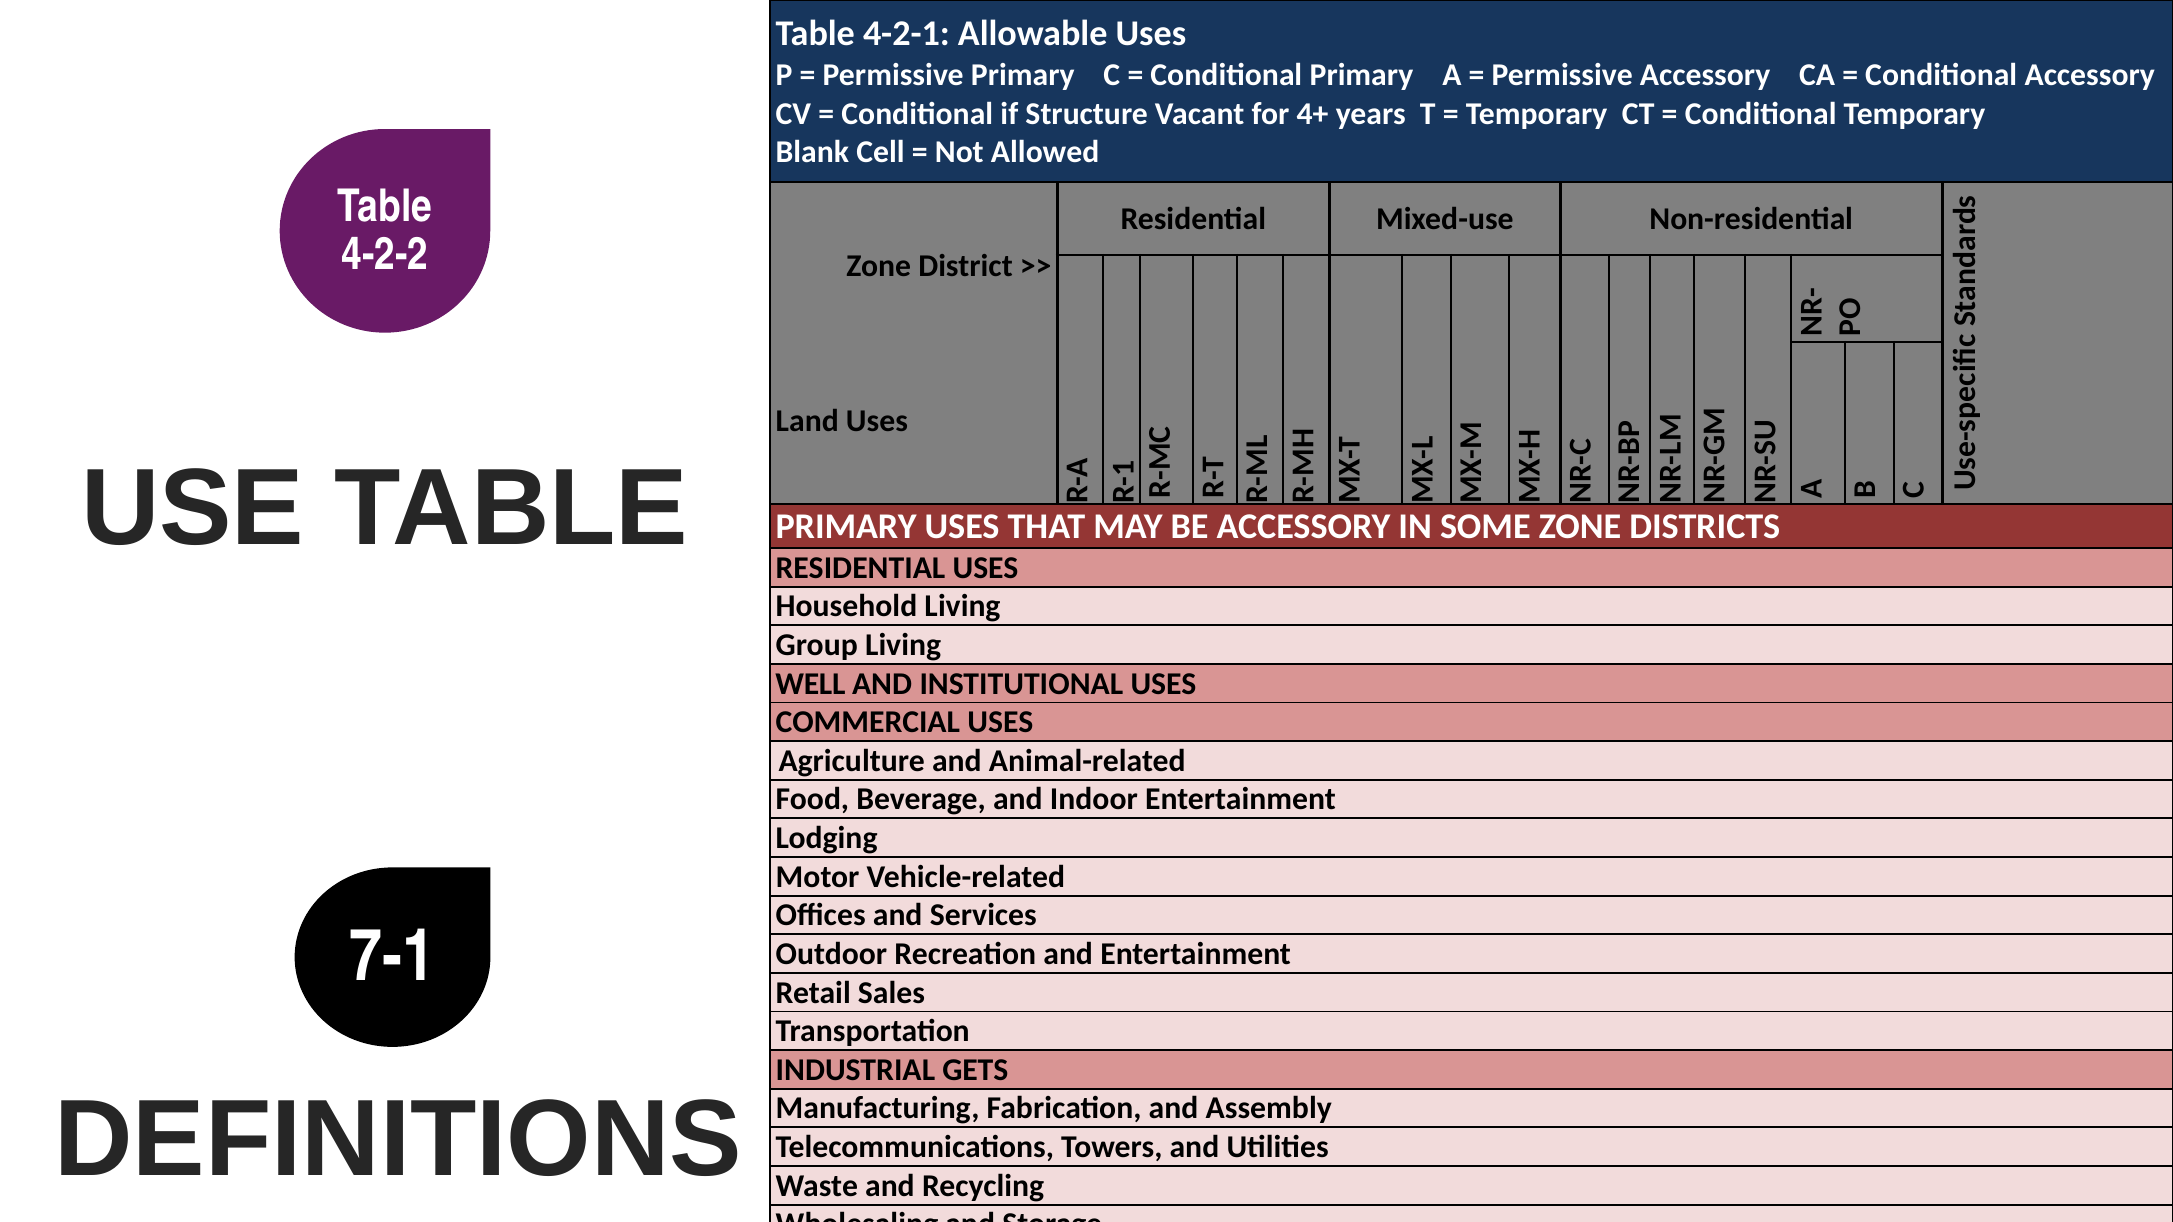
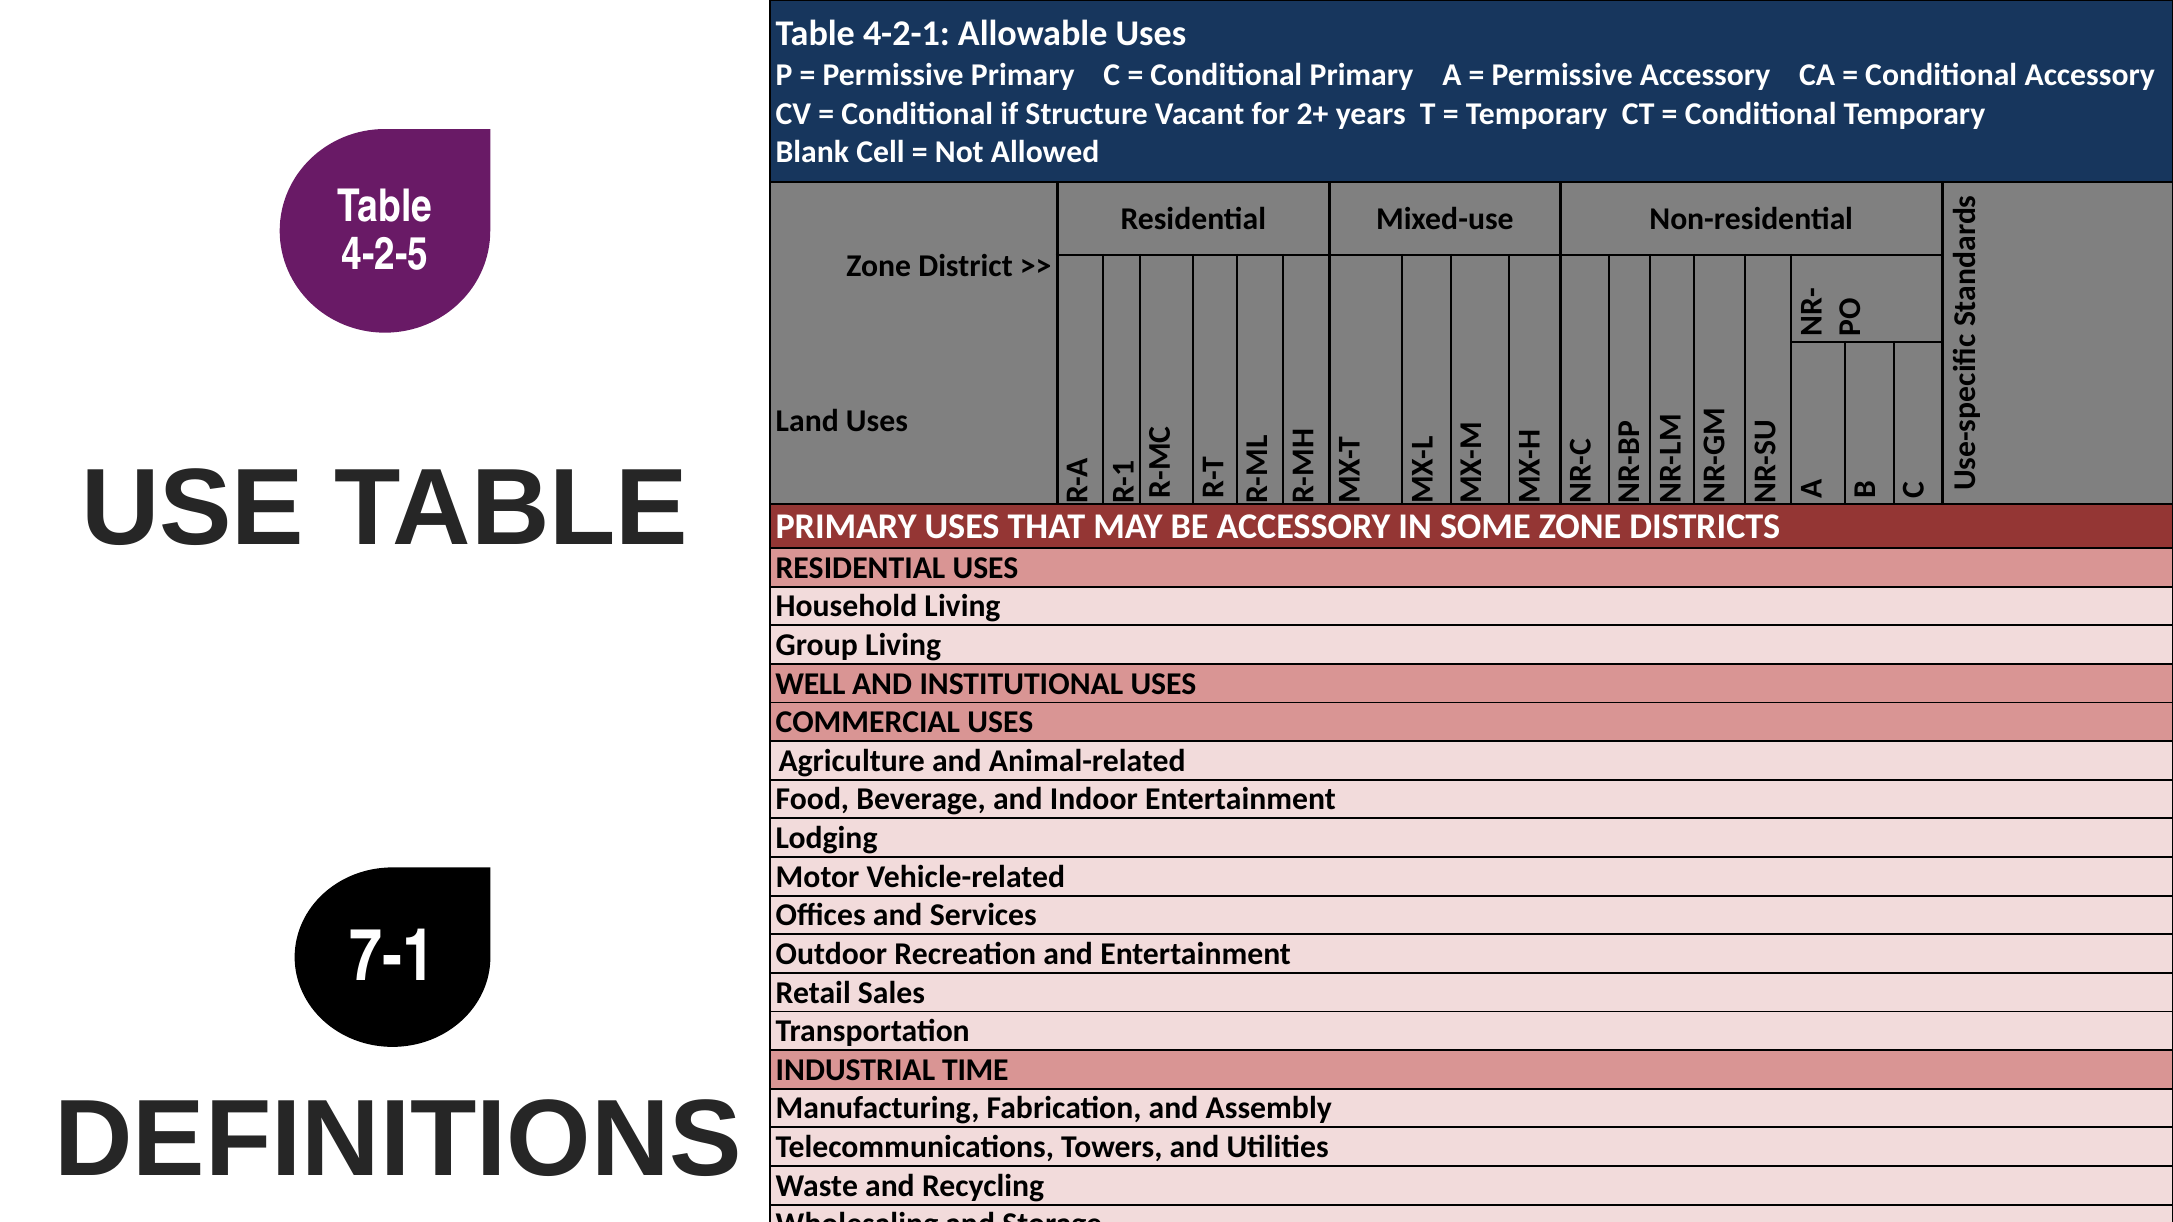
4+: 4+ -> 2+ (1313, 114)
4-2-2: 4-2-2 -> 4-2-5 (385, 255)
GETS: GETS -> TIME (975, 1070)
